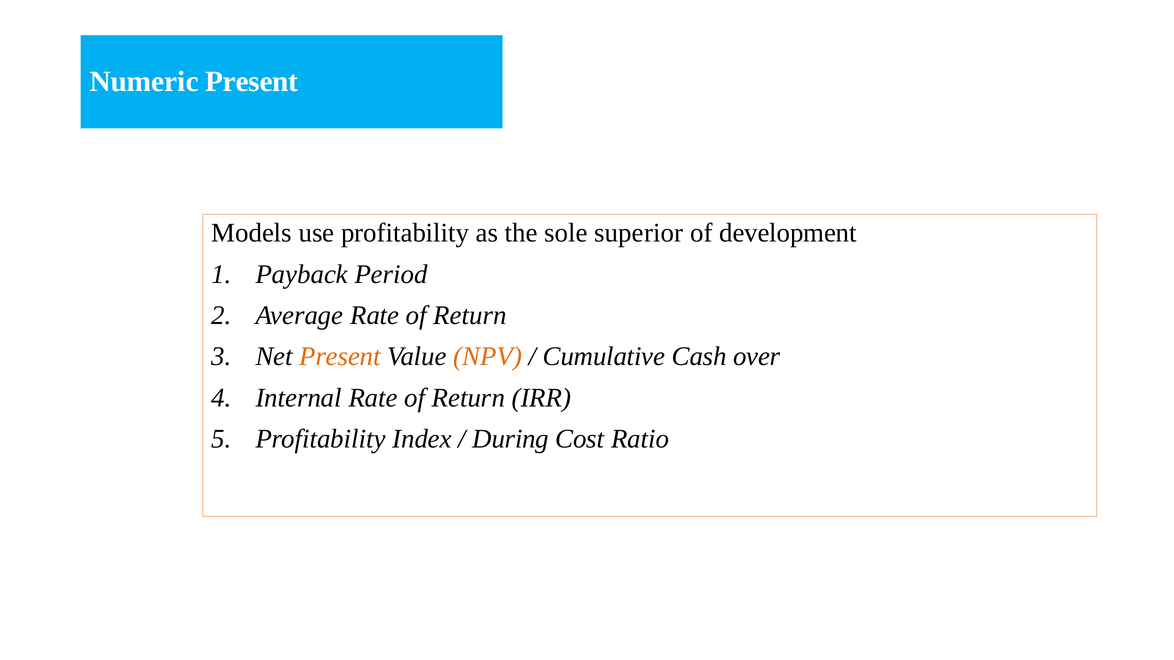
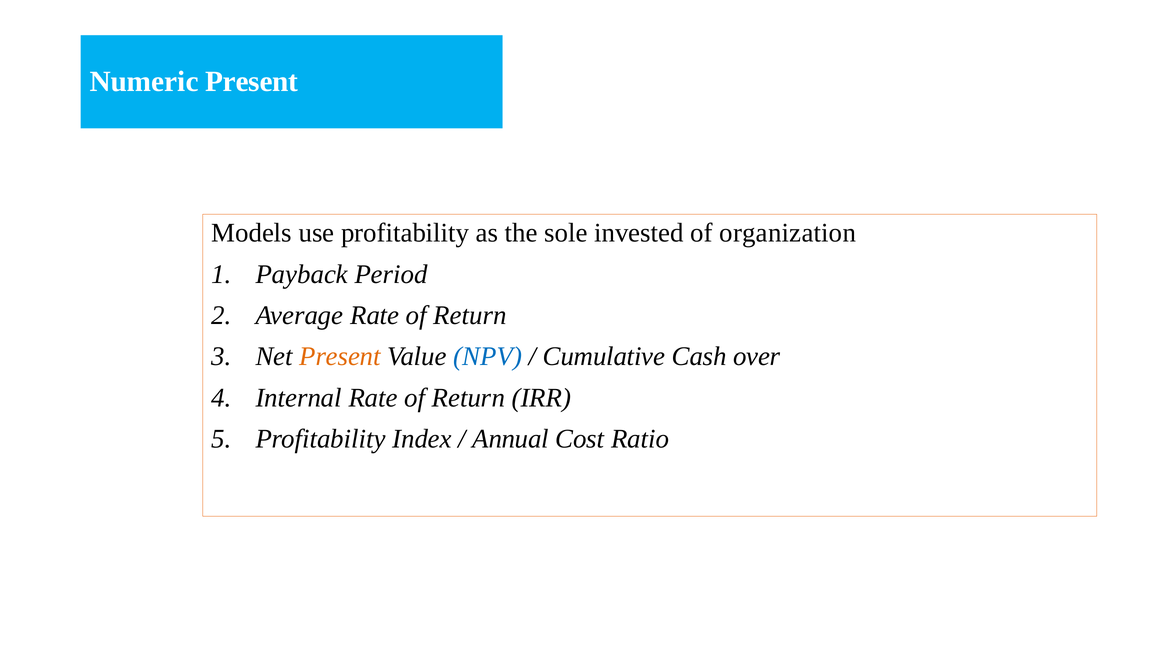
superior: superior -> invested (639, 233)
development: development -> organization (788, 233)
NPV colour: orange -> blue (488, 357)
During: During -> Annual (511, 439)
